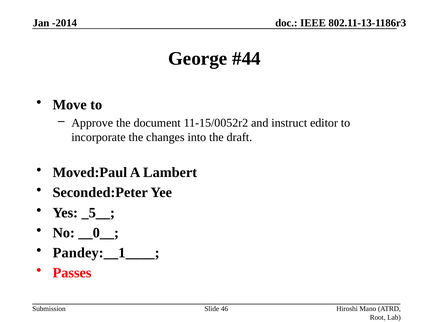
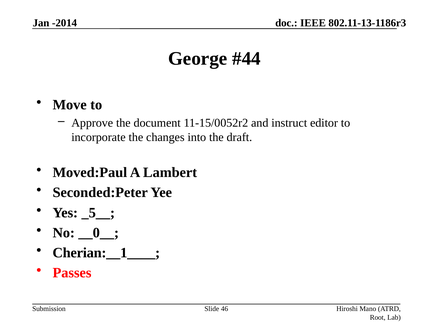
Pandey:__1____: Pandey:__1____ -> Cherian:__1____ (106, 252)
